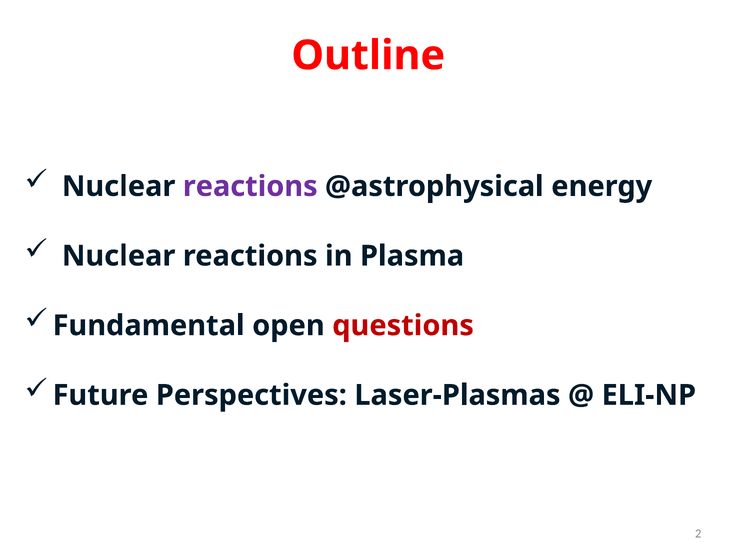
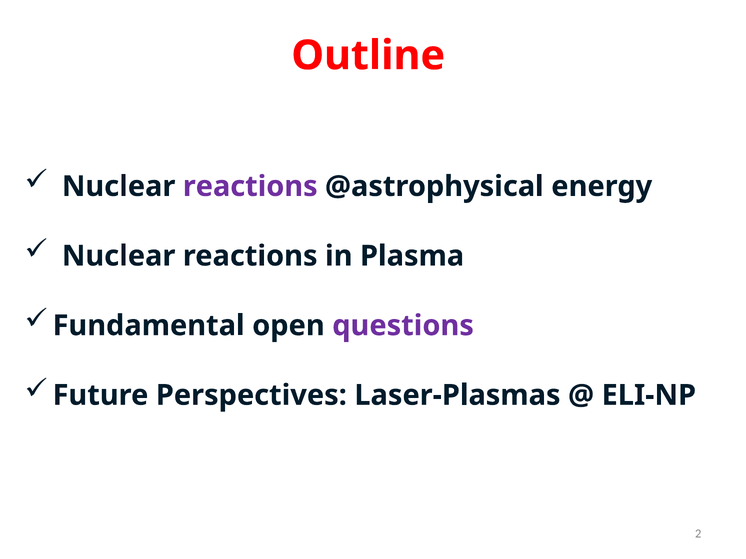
questions colour: red -> purple (403, 326)
